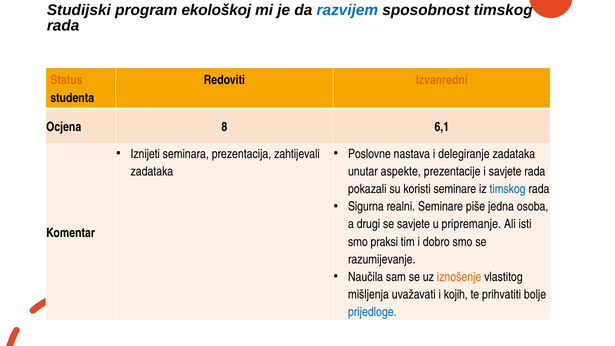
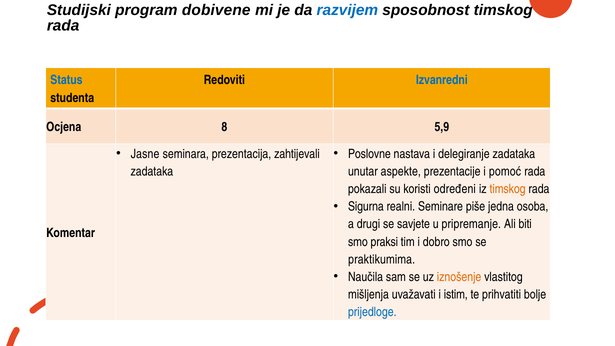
ekološkoj: ekološkoj -> dobivene (216, 10)
Status colour: orange -> blue (66, 80)
Izvanredni colour: orange -> blue (442, 80)
6,1: 6,1 -> 5,9 (442, 127)
Iznijeti: Iznijeti -> Jasne (145, 154)
i savjete: savjete -> pomoć (505, 171)
koristi seminare: seminare -> određeni (455, 189)
timskog colour: blue -> orange (508, 189)
isti: isti -> biti (525, 224)
razumijevanje: razumijevanje -> praktikumima (382, 259)
kojih: kojih -> istim (456, 295)
